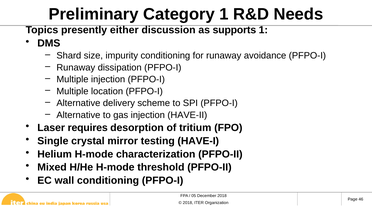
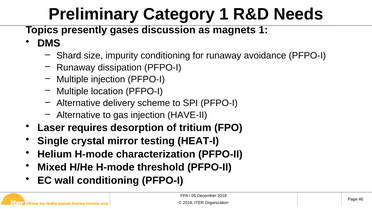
either: either -> gases (124, 30)
supports: supports -> magnets (234, 30)
HAVE-I: HAVE-I -> HEAT-I (198, 141)
